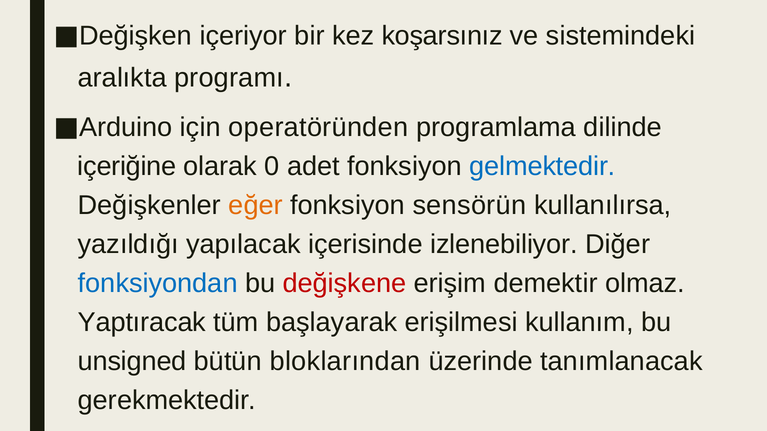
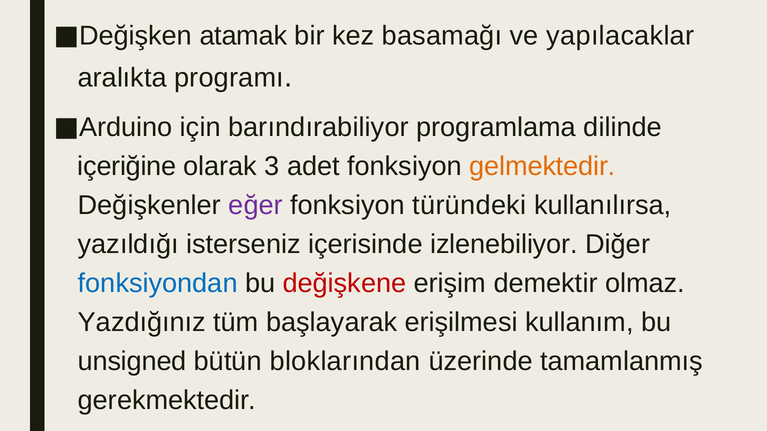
içeriyor: içeriyor -> atamak (243, 36)
koşarsınız: koşarsınız -> basamağı (442, 36)
sistemindeki: sistemindeki -> yapılacaklar (620, 36)
operatöründen: operatöründen -> barındırabiliyor (318, 127)
0: 0 -> 3 (272, 166)
gelmektedir colour: blue -> orange (542, 166)
eğer colour: orange -> purple (256, 205)
sensörün: sensörün -> türündeki (469, 205)
yapılacak: yapılacak -> isterseniz (243, 245)
Yaptıracak: Yaptıracak -> Yazdığınız (142, 323)
tanımlanacak: tanımlanacak -> tamamlanmış (622, 362)
